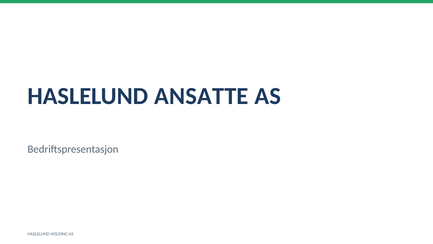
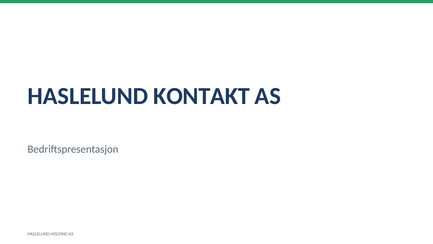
ANSATTE: ANSATTE -> KONTAKT (202, 96)
